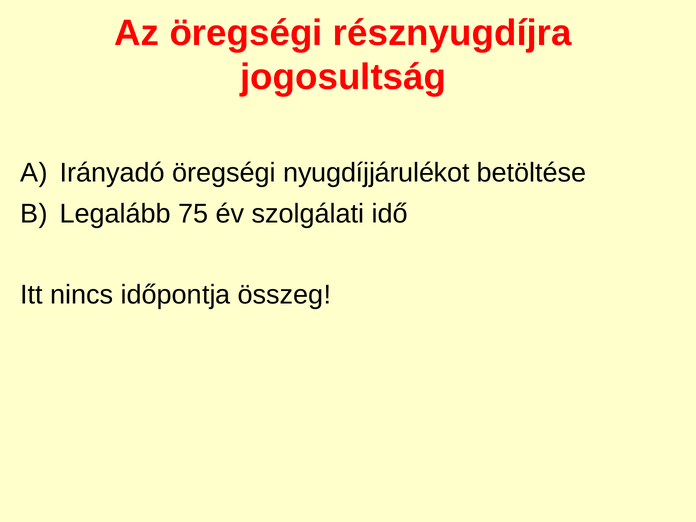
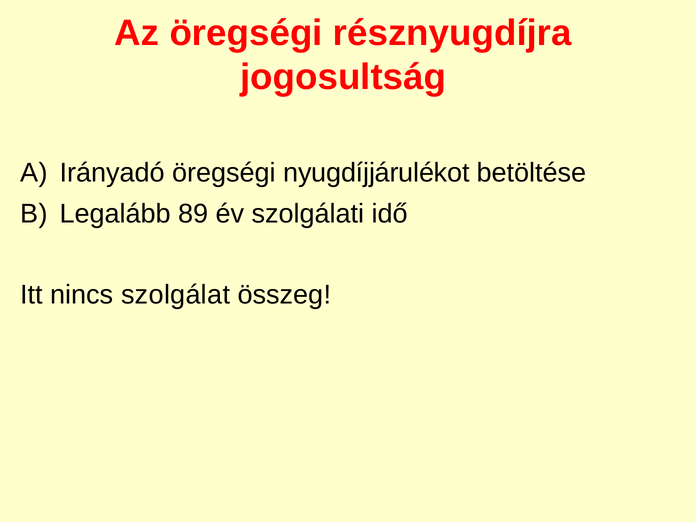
75: 75 -> 89 (193, 214)
időpontja: időpontja -> szolgálat (176, 295)
